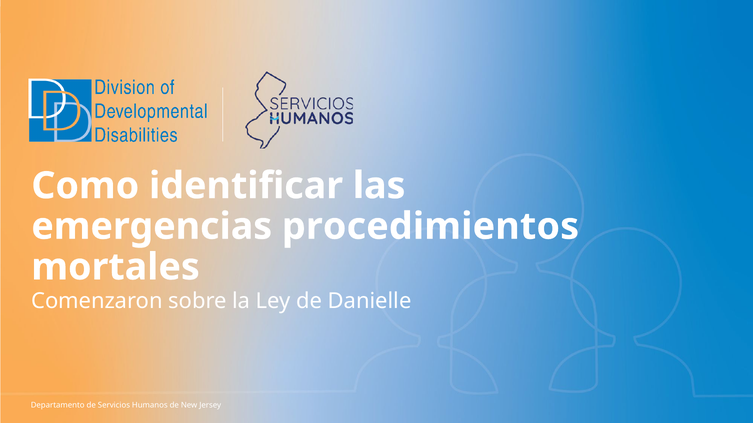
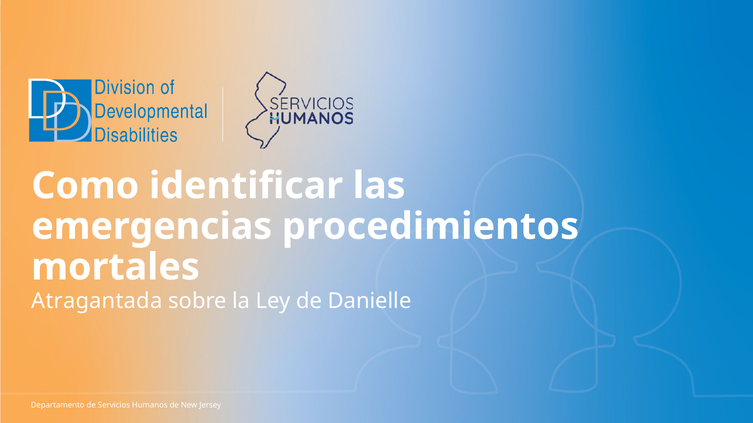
Comenzaron: Comenzaron -> Atragantada (97, 301)
